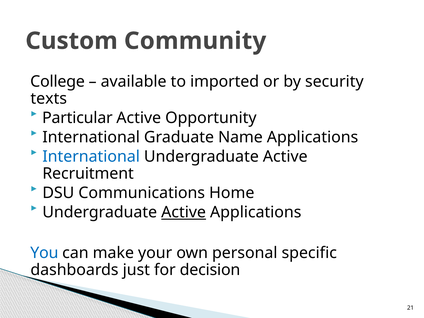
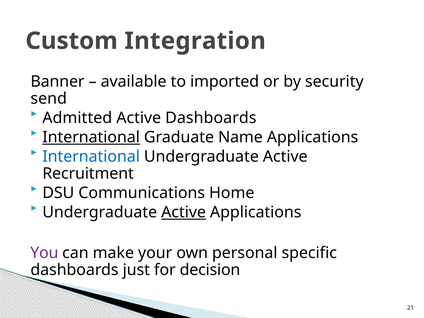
Community: Community -> Integration (195, 41)
College: College -> Banner (58, 81)
texts: texts -> send (49, 99)
Particular: Particular -> Admitted (77, 118)
Active Opportunity: Opportunity -> Dashboards (211, 118)
International underline: none -> present (91, 137)
You colour: blue -> purple (44, 253)
